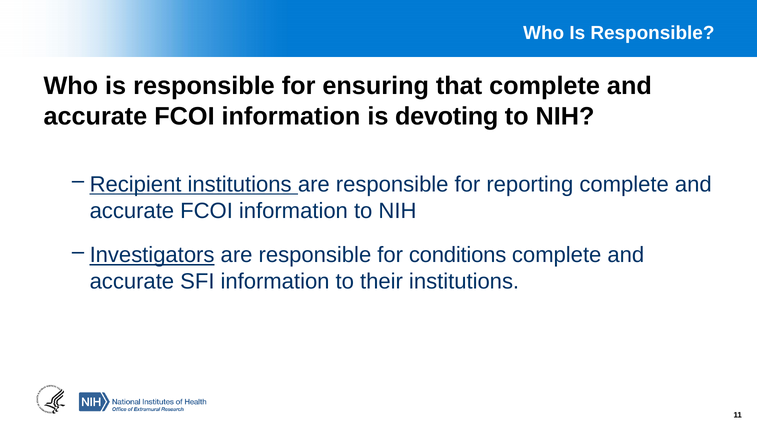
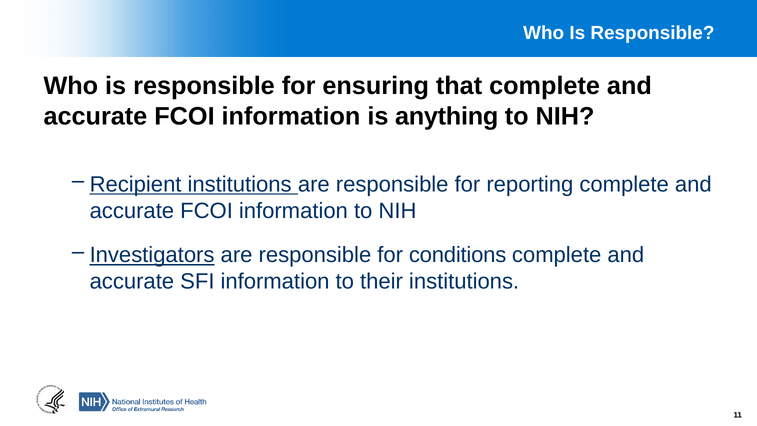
devoting: devoting -> anything (447, 116)
